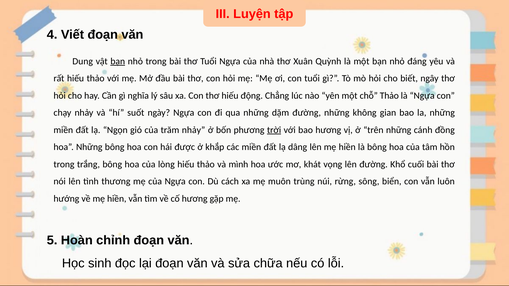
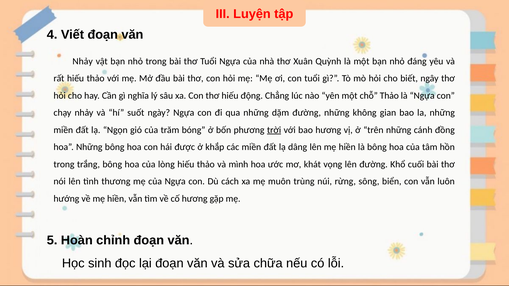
Dung: Dung -> Nhảy (83, 61)
bạn underline: present -> none (118, 61)
trăm nhảy: nhảy -> bóng (194, 130)
